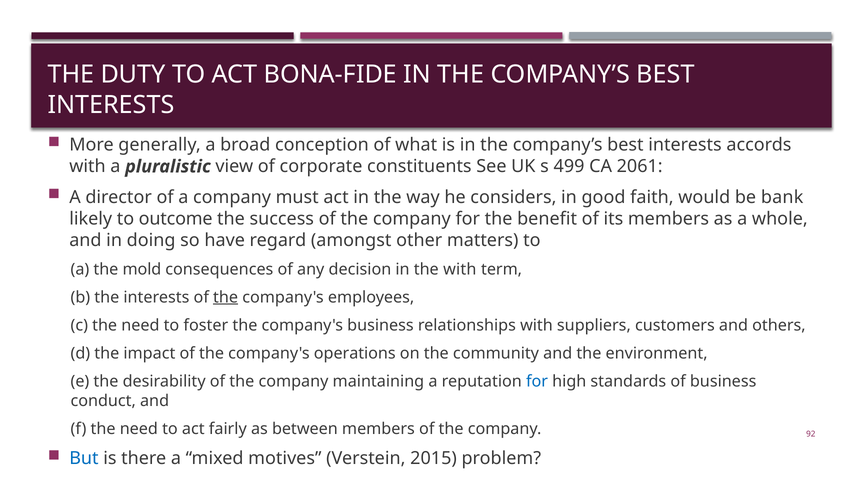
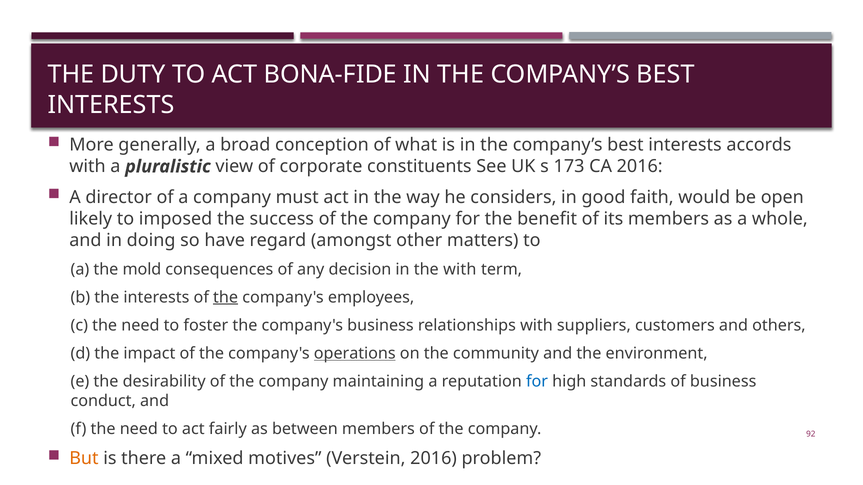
499: 499 -> 173 (569, 167)
CA 2061: 2061 -> 2016 (640, 167)
bank: bank -> open (782, 197)
outcome: outcome -> imposed (176, 219)
operations underline: none -> present (355, 354)
But colour: blue -> orange (84, 459)
Verstein 2015: 2015 -> 2016 (434, 459)
